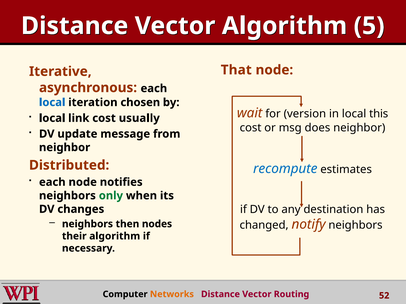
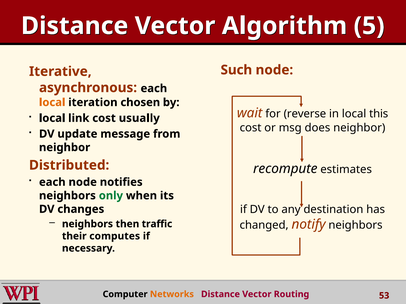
That: That -> Such (236, 70)
local colour: blue -> orange (52, 103)
version: version -> reverse (305, 114)
recompute colour: blue -> black (285, 169)
nodes: nodes -> traffic (157, 224)
their algorithm: algorithm -> computes (115, 236)
52: 52 -> 53 (384, 296)
